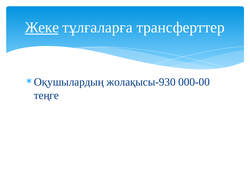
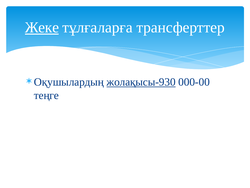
жолақысы-930 underline: none -> present (141, 82)
